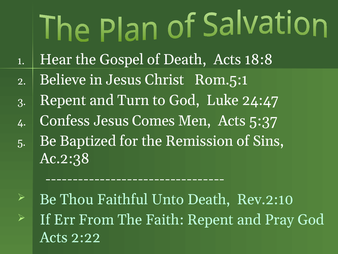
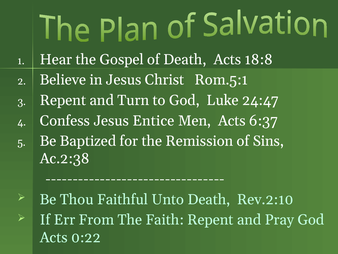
Comes: Comes -> Entice (153, 120)
5:37: 5:37 -> 6:37 (263, 120)
2:22: 2:22 -> 0:22 (86, 237)
